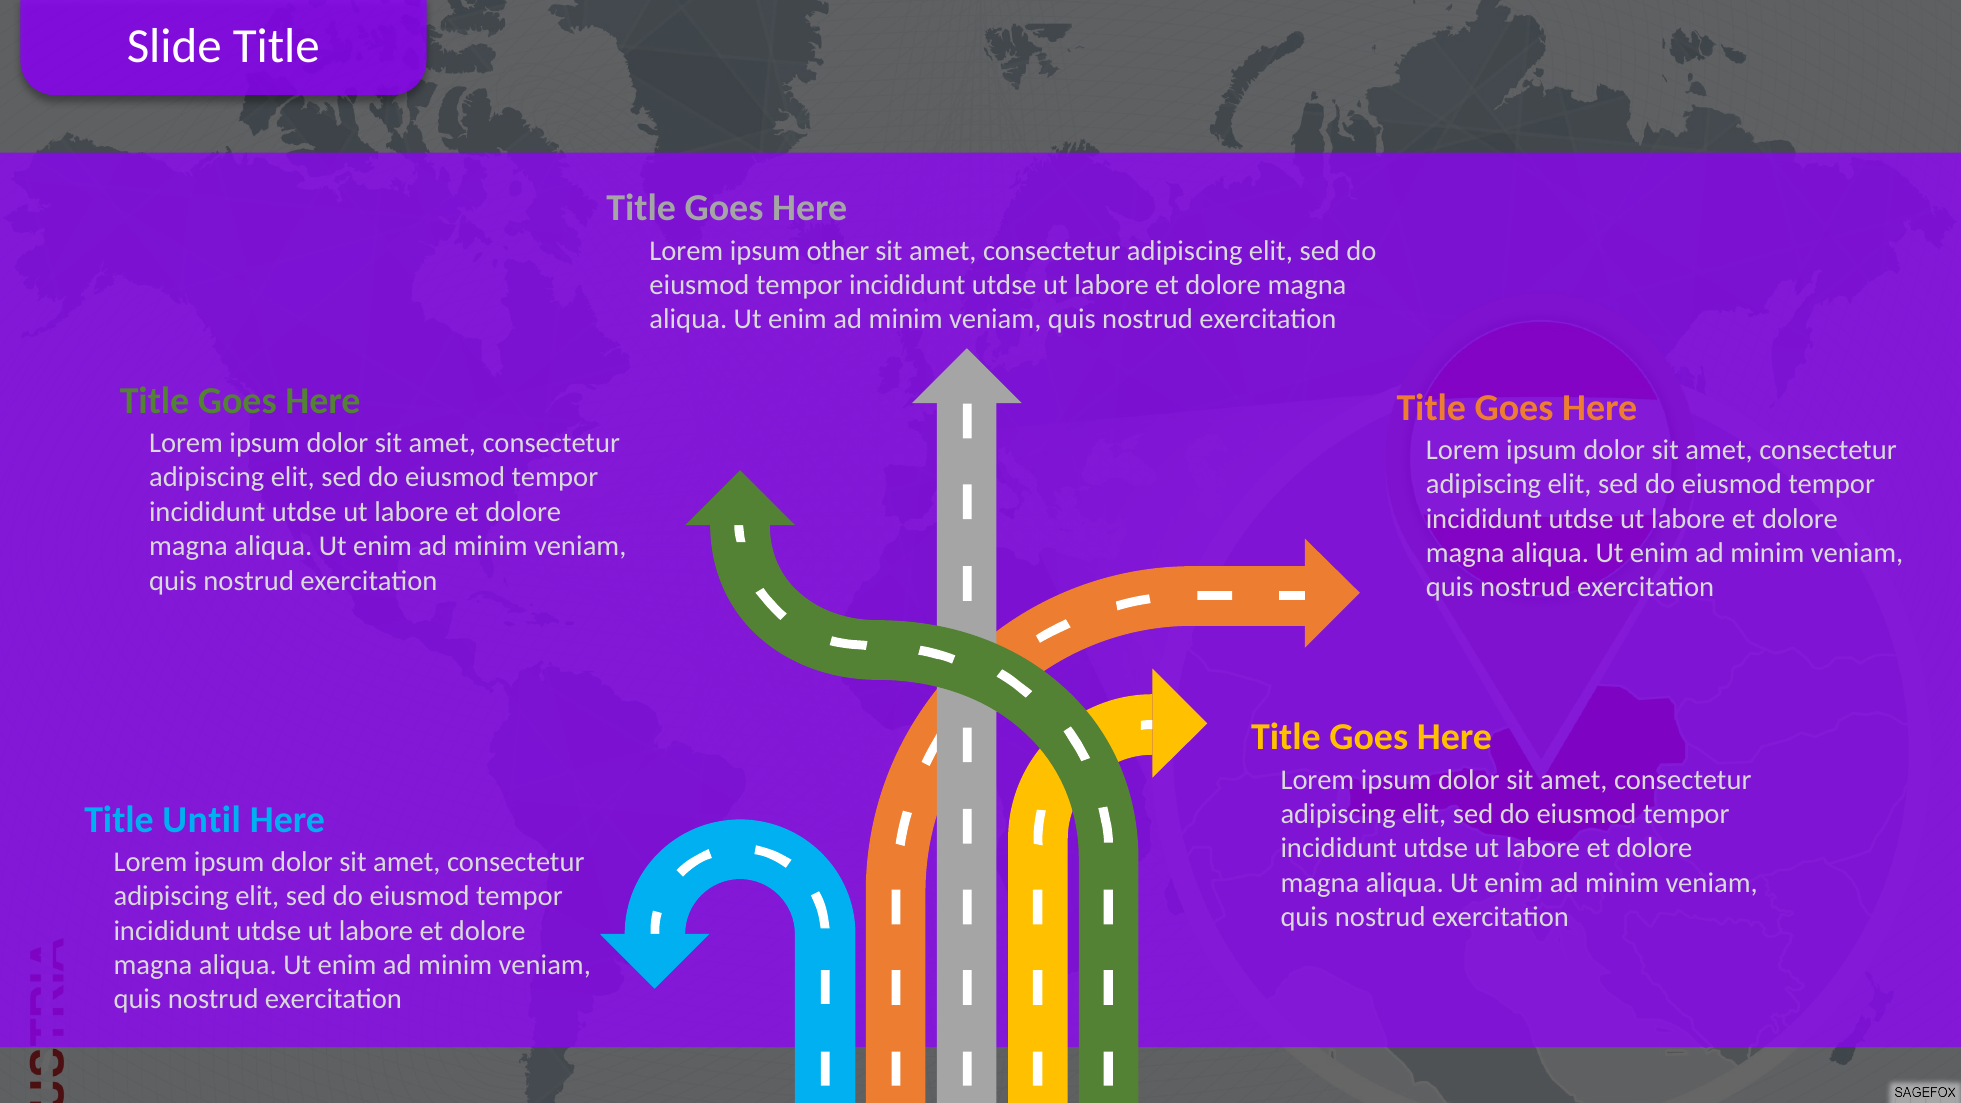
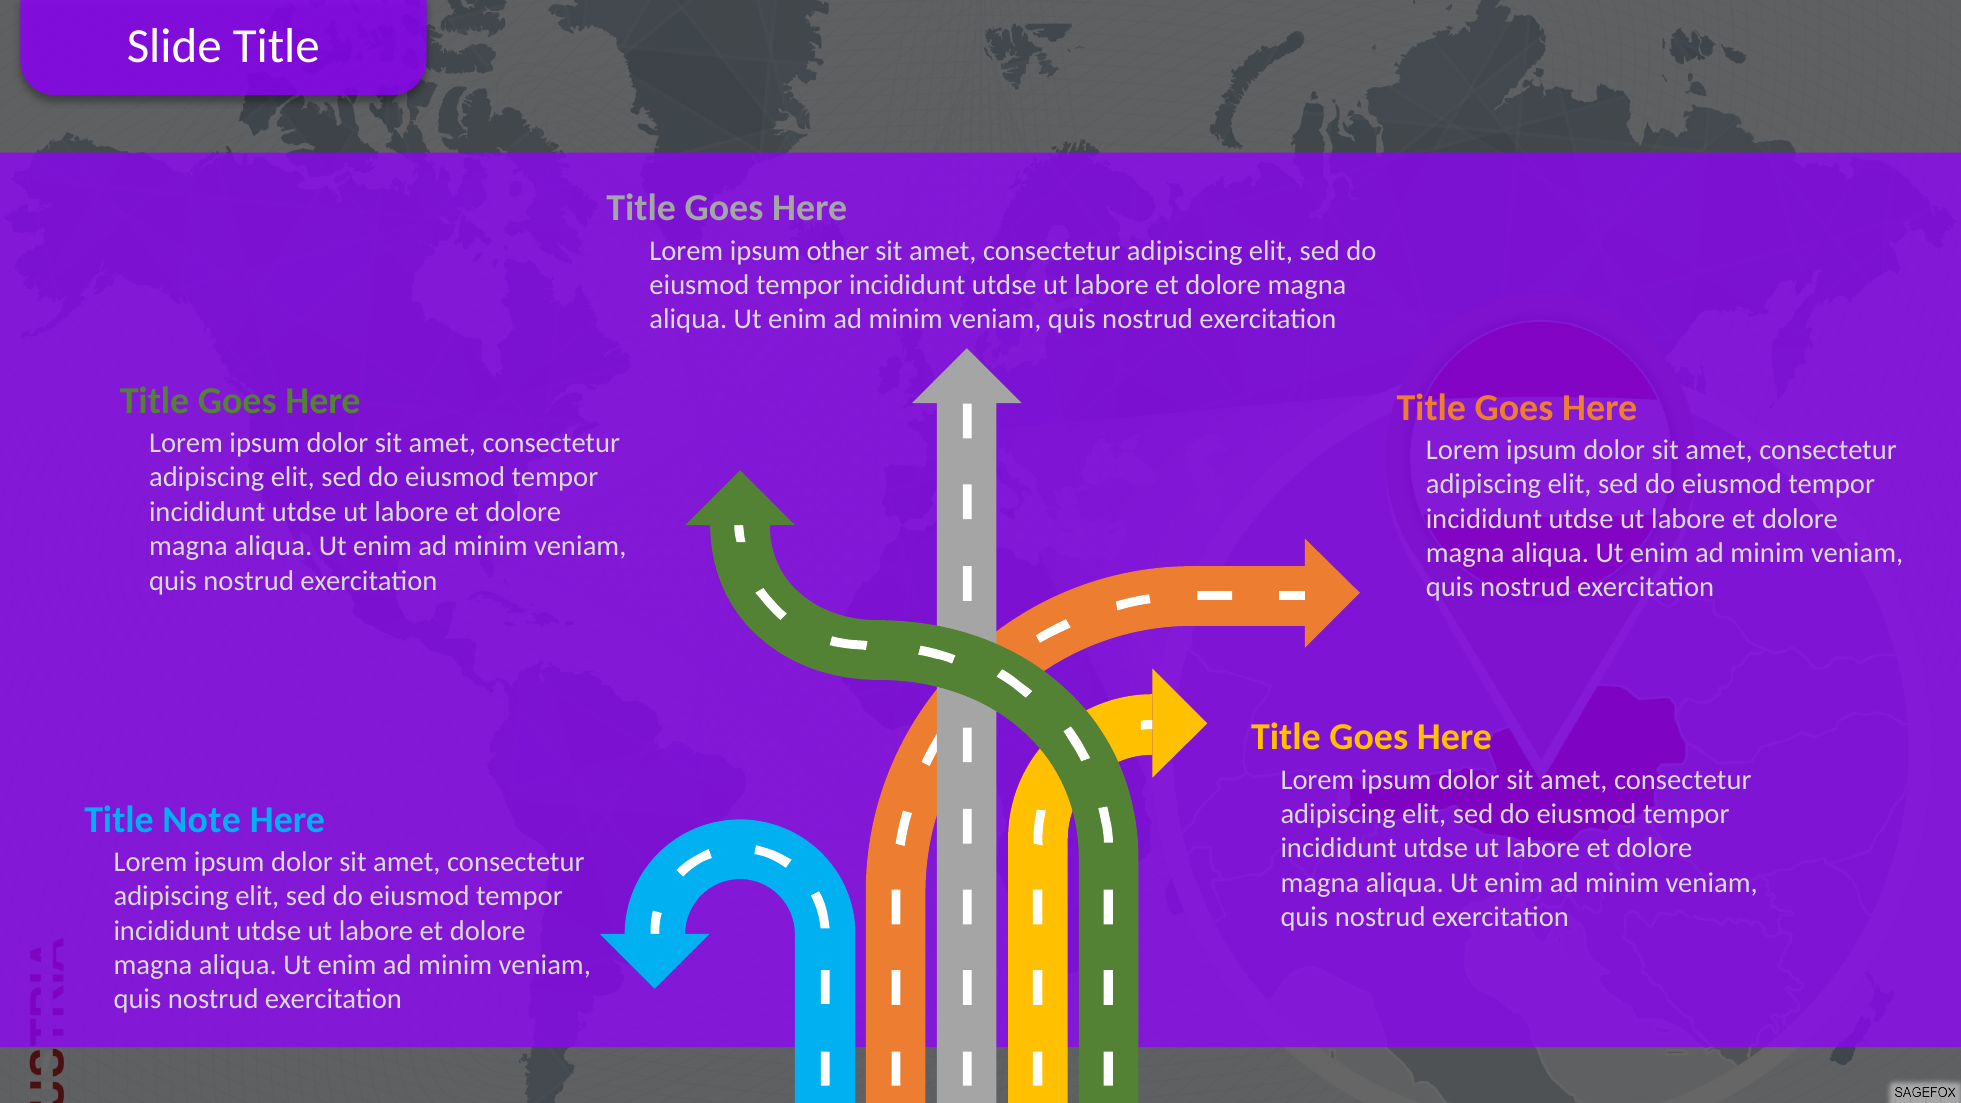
Until: Until -> Note (202, 820)
